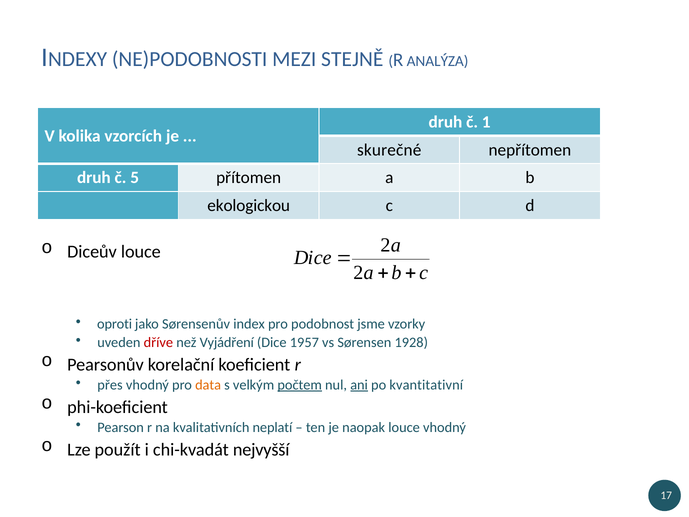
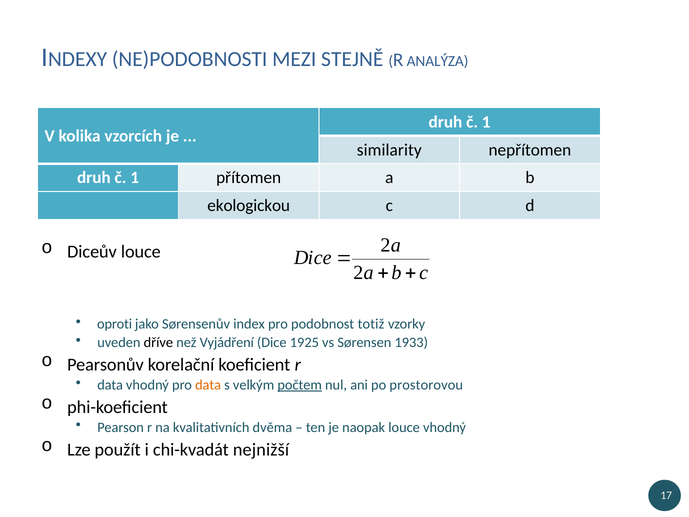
skurečné: skurečné -> similarity (389, 150)
5: 5 -> 1 (135, 178)
jsme: jsme -> totiž (371, 324)
dříve colour: red -> black (158, 342)
1957: 1957 -> 1925 (304, 342)
1928: 1928 -> 1933 (411, 342)
přes: přes -> data (110, 385)
ani underline: present -> none (359, 385)
kvantitativní: kvantitativní -> prostorovou (426, 385)
neplatí: neplatí -> dvěma (272, 427)
nejvyšší: nejvyšší -> nejnižší (261, 449)
